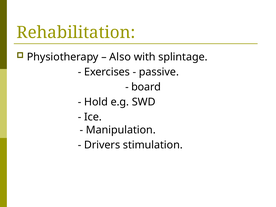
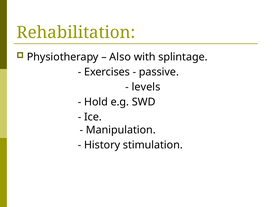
board: board -> levels (146, 87)
Drivers: Drivers -> History (102, 145)
